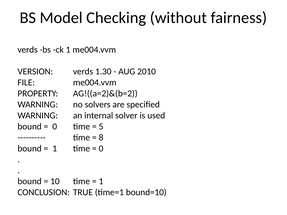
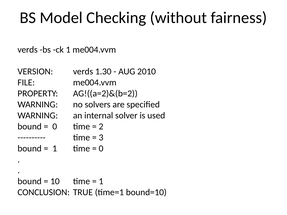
5: 5 -> 2 (101, 127)
8: 8 -> 3 (101, 138)
